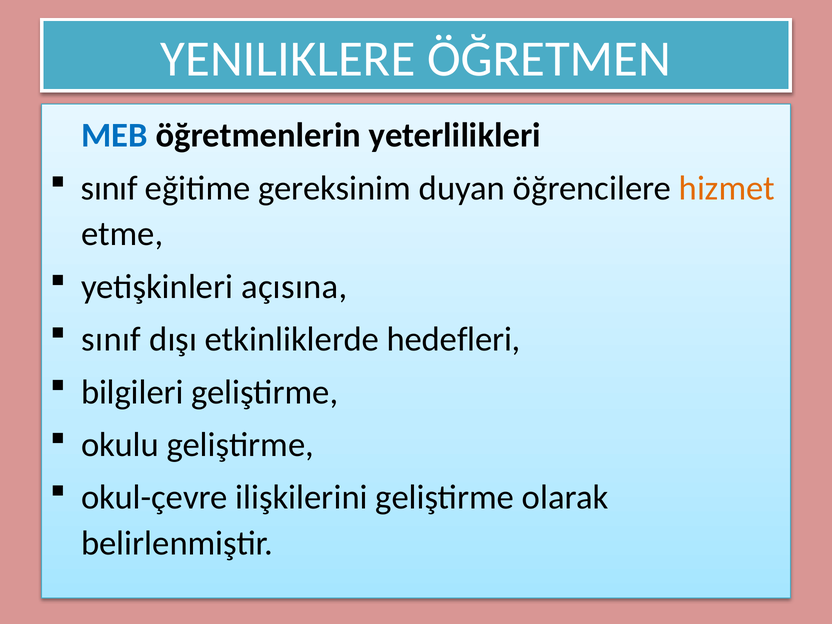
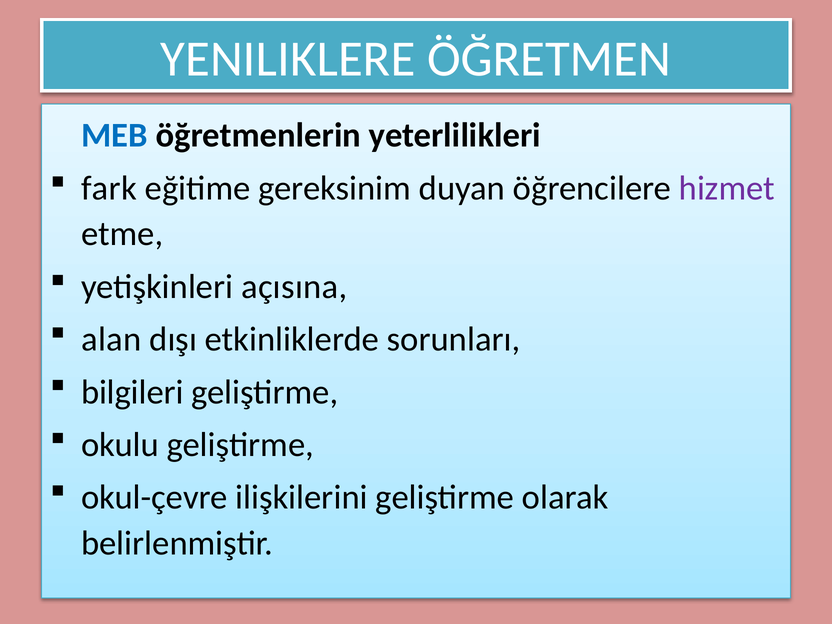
sınıf: sınıf -> fark (109, 188)
hizmet colour: orange -> purple (727, 188)
sınıf: sınıf -> alan (111, 339)
hedefleri: hedefleri -> sorunları (454, 339)
